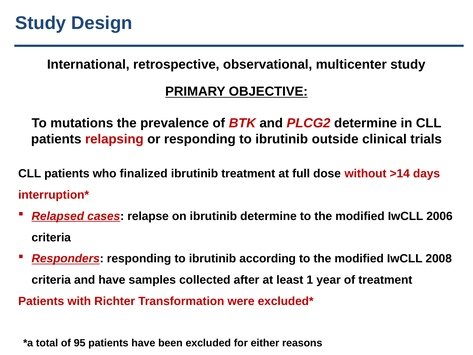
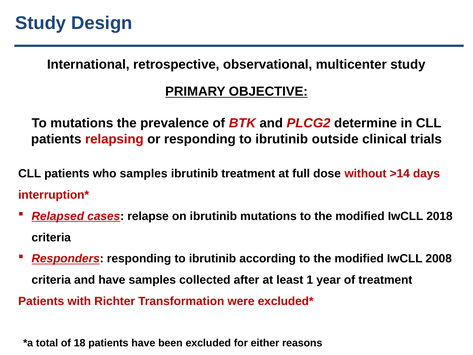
who finalized: finalized -> samples (144, 173)
ibrutinib determine: determine -> mutations (268, 216)
2006: 2006 -> 2018 (439, 216)
95: 95 -> 18 (80, 343)
